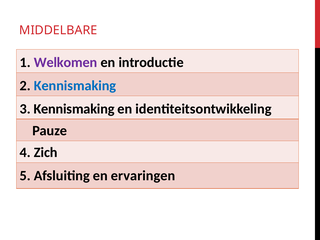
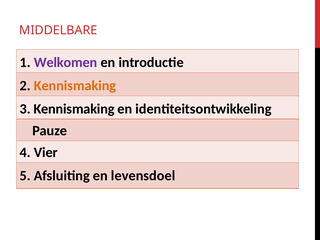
Kennismaking colour: blue -> orange (75, 86)
Zich: Zich -> Vier (46, 152)
ervaringen: ervaringen -> levensdoel (143, 176)
